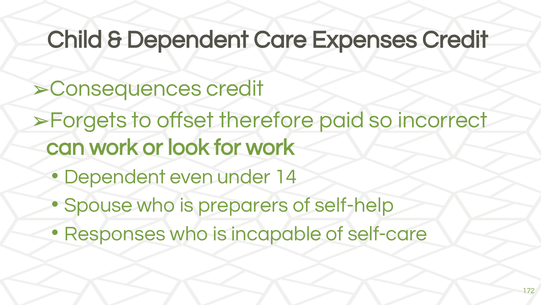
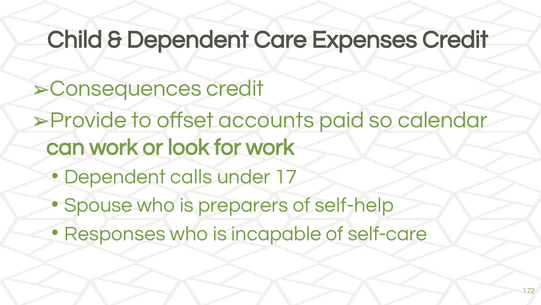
Forgets: Forgets -> Provide (88, 120)
therefore: therefore -> accounts (266, 120)
incorrect: incorrect -> calendar (443, 120)
even: even -> calls (191, 176)
14: 14 -> 17 (286, 176)
